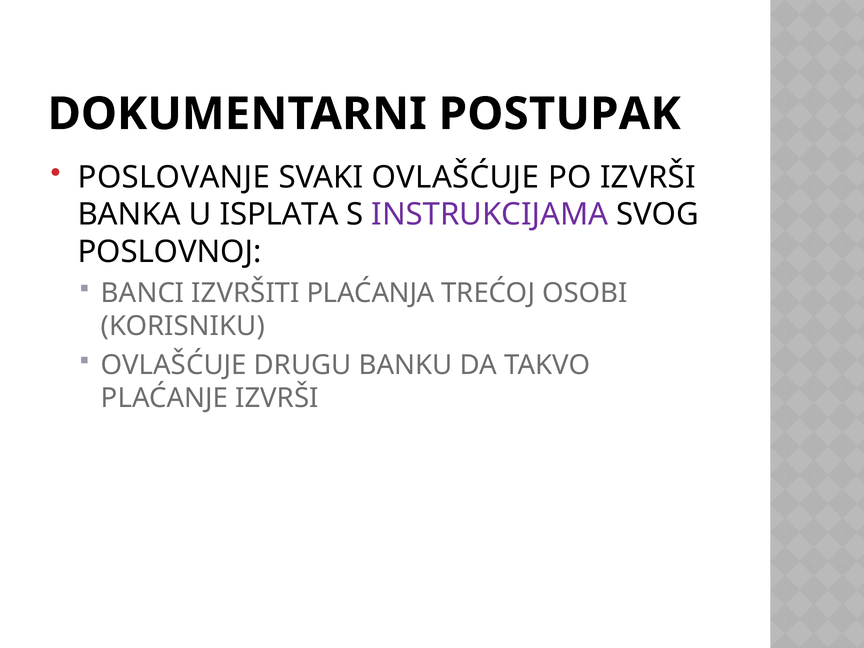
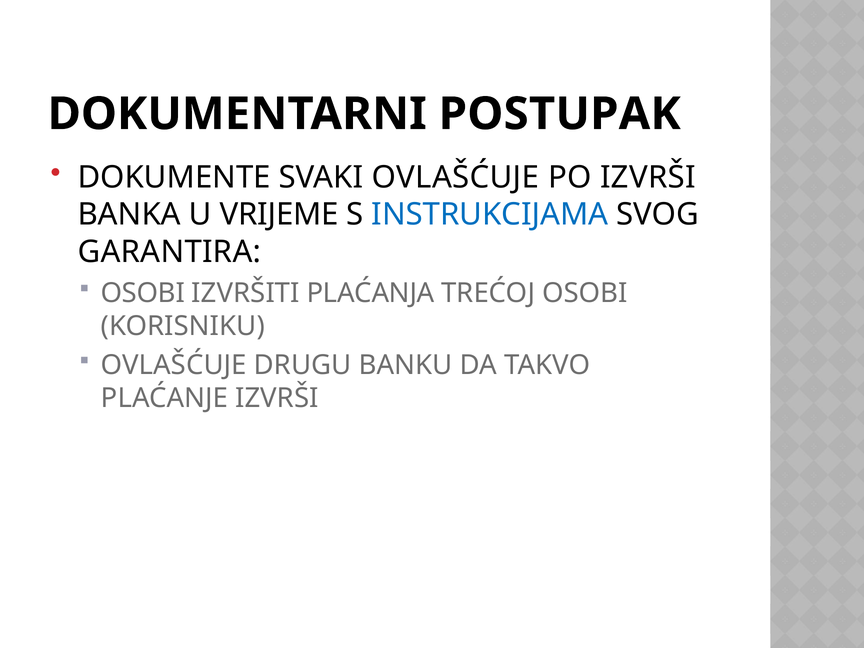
POSLOVANJE: POSLOVANJE -> DOKUMENTE (174, 177)
ISPLATA: ISPLATA -> VRIJEME (279, 215)
INSTRUKCIJAMA colour: purple -> blue (490, 215)
POSLOVNOJ: POSLOVNOJ -> GARANTIRA (169, 252)
BANCI: BANCI -> OSOBI (143, 293)
